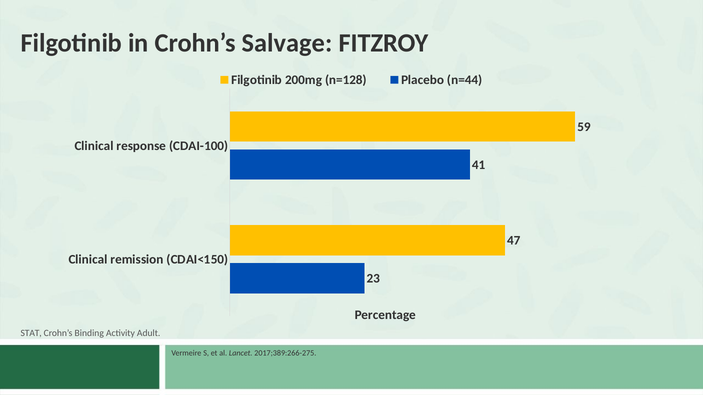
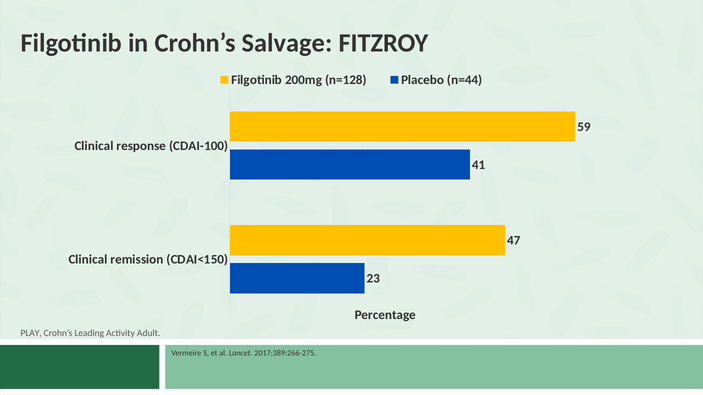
STAT: STAT -> PLAY (31, 334)
Binding: Binding -> Leading (89, 334)
